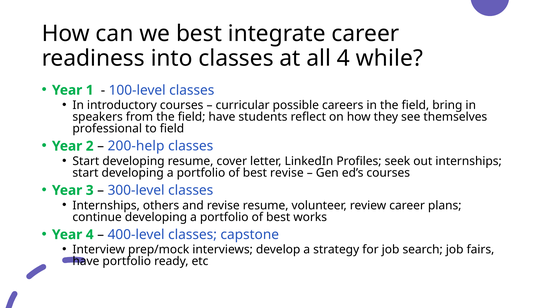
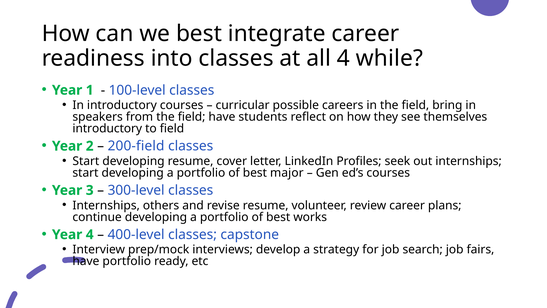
professional: professional -> introductory (107, 128)
200-help: 200-help -> 200-field (136, 146)
best revise: revise -> major (287, 173)
